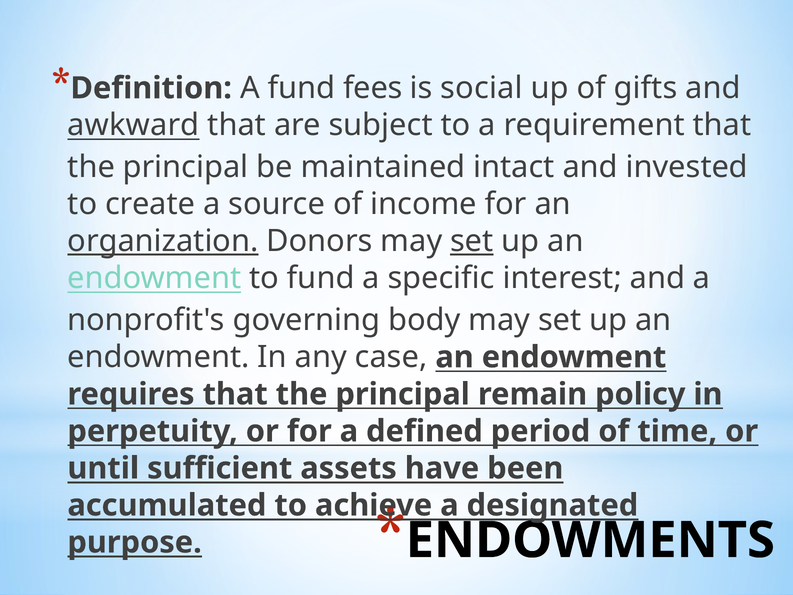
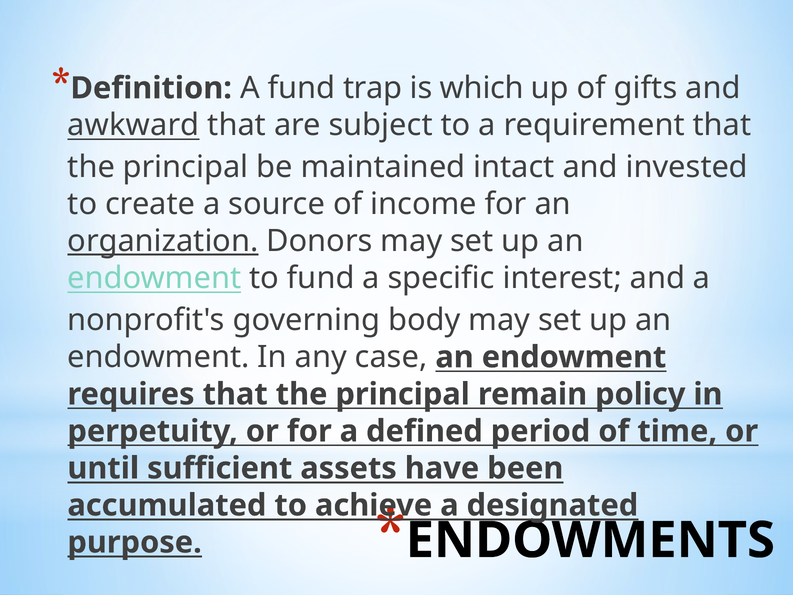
fees: fees -> trap (373, 88)
social: social -> which (482, 88)
set underline: present -> none (472, 241)
